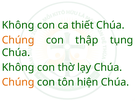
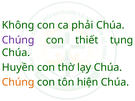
thiết: thiết -> phải (82, 25)
Chúng colour: orange -> purple (18, 40)
thập: thập -> thiết (87, 40)
Không: Không -> Huyền (18, 68)
